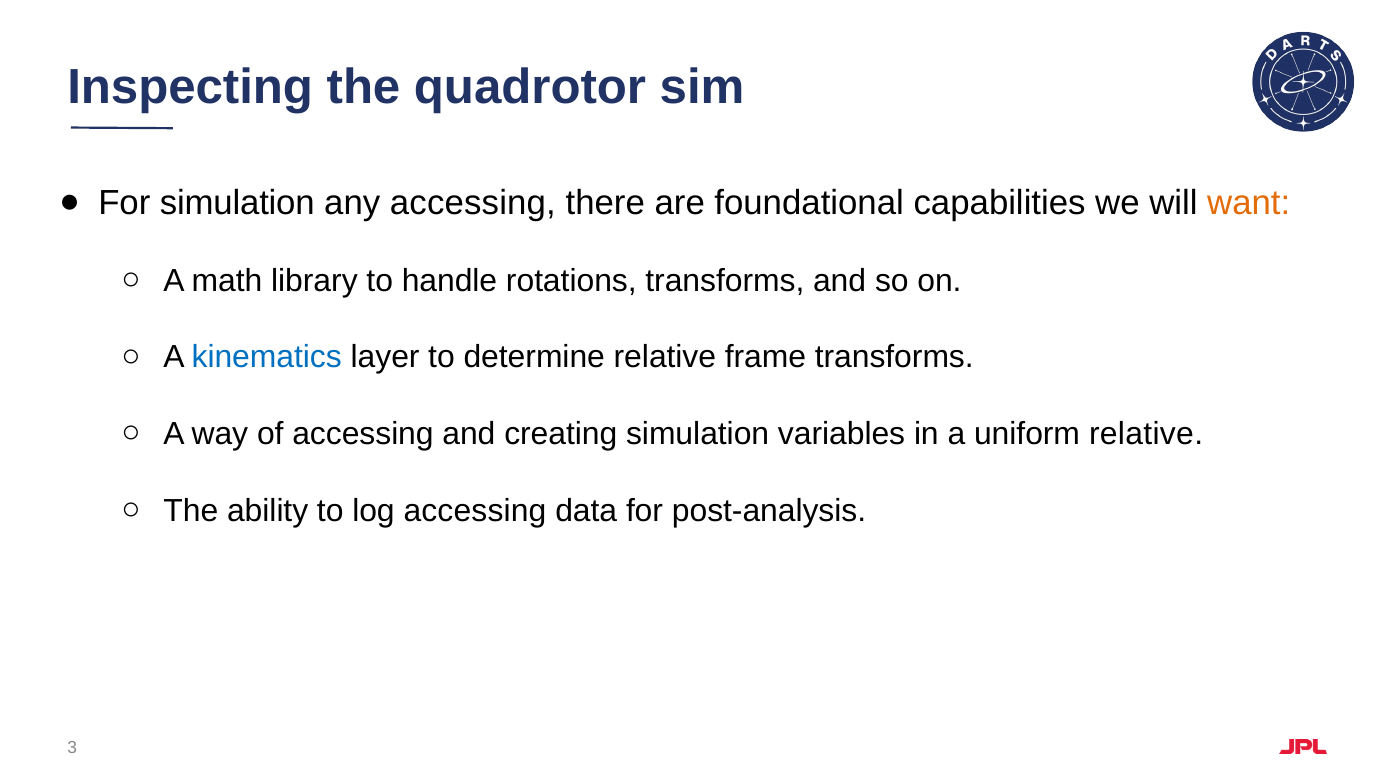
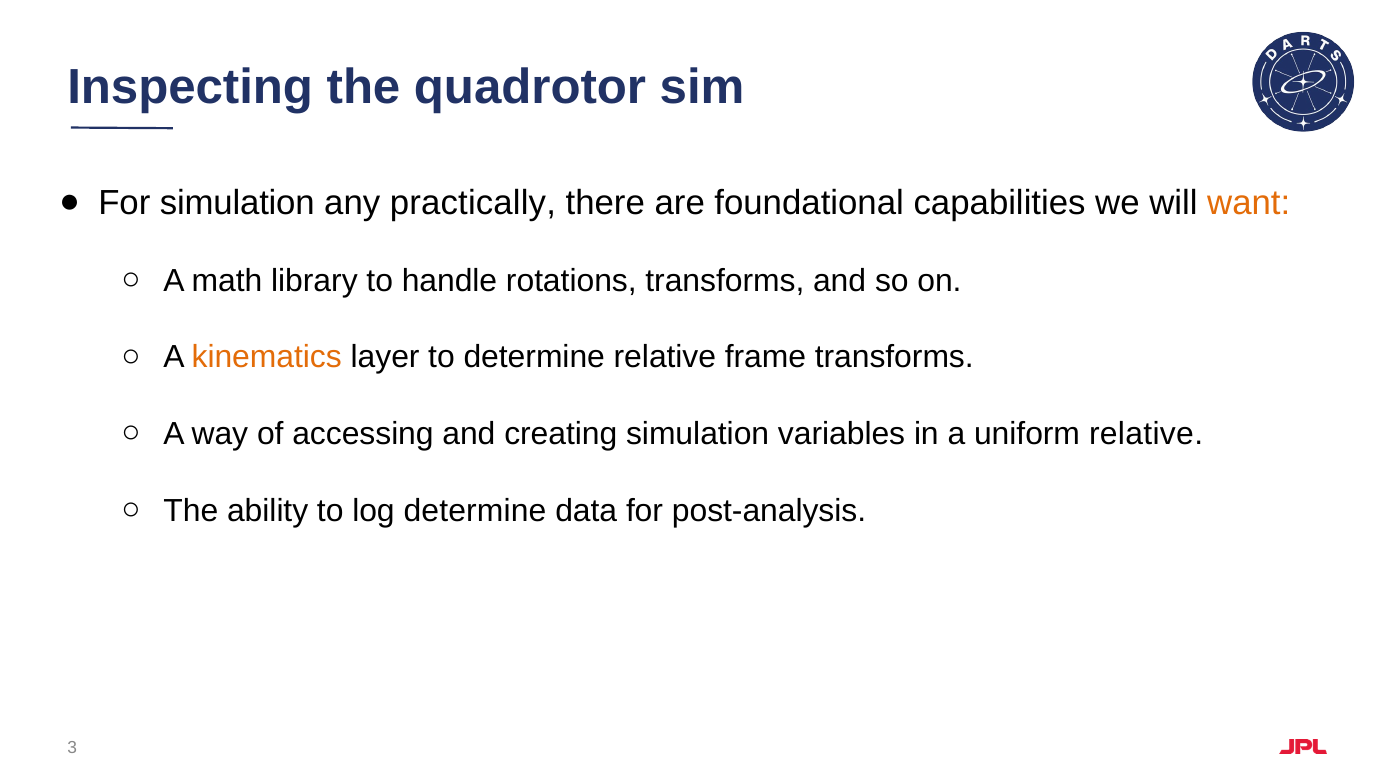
any accessing: accessing -> practically (473, 203)
kinematics colour: blue -> orange (267, 357)
log accessing: accessing -> determine (475, 510)
